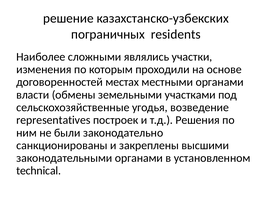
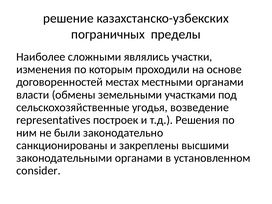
residents: residents -> пределы (176, 34)
technical: technical -> consider (39, 171)
